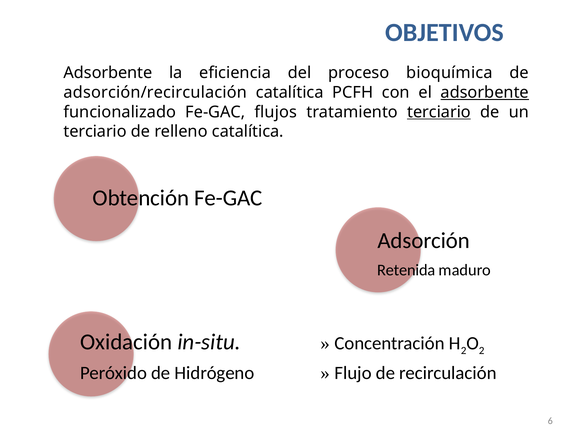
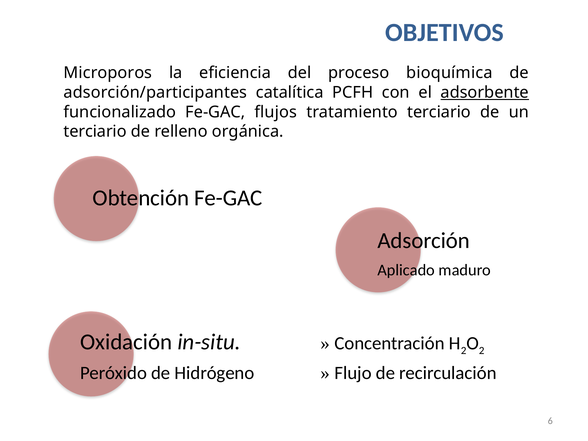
Adsorbente: Adsorbente -> Microporos (108, 73)
adsorción/recirculación: adsorción/recirculación -> adsorción/participantes (155, 92)
terciario underline: present -> none (439, 112)
relleno catalítica: catalítica -> orgánica (248, 132)
Retenida: Retenida -> Aplicado (406, 270)
